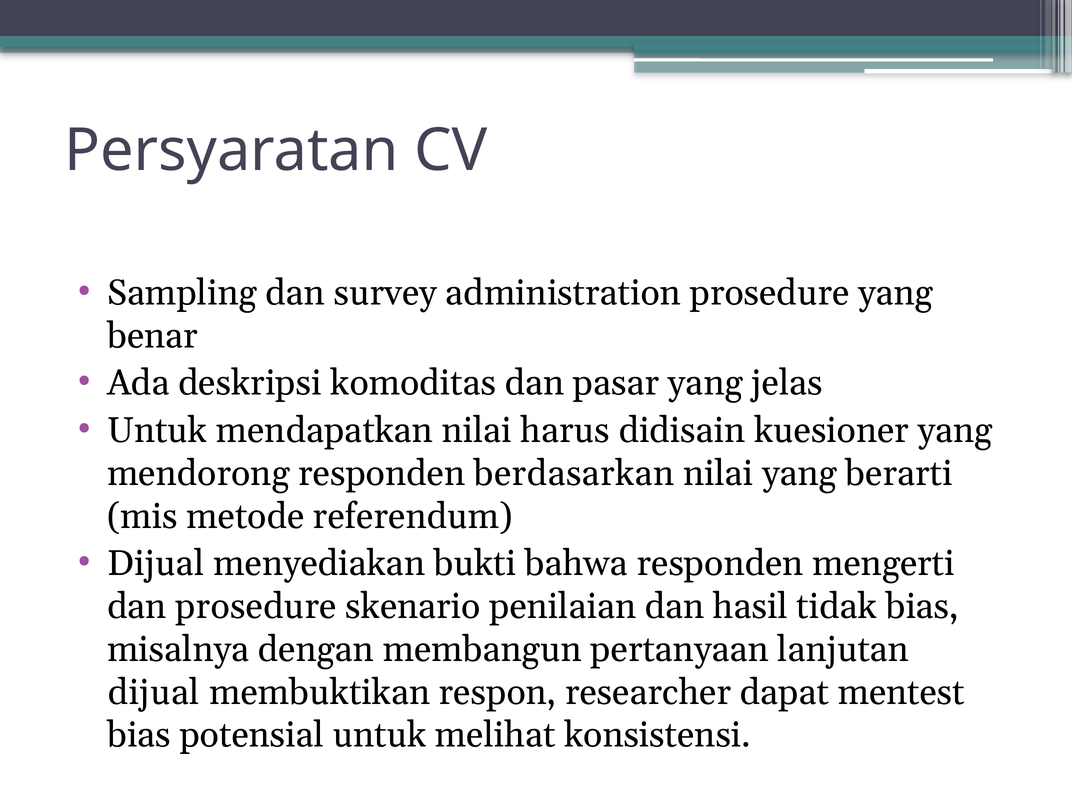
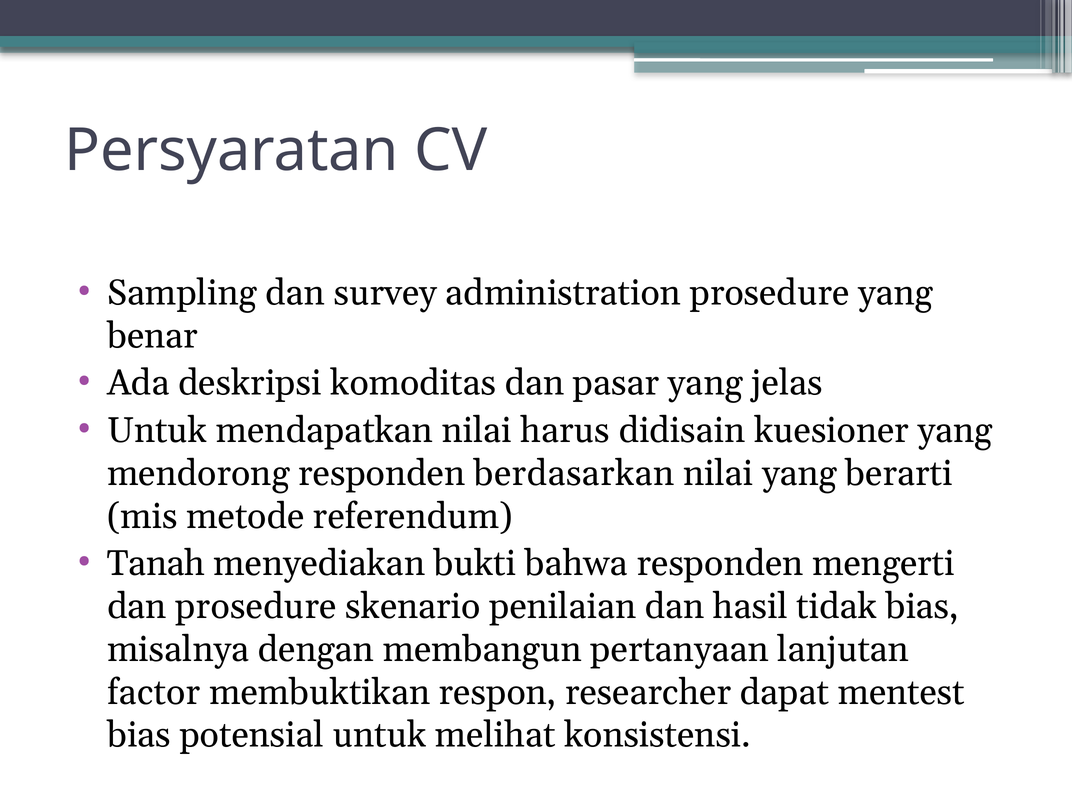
Dijual: Dijual -> Tanah (156, 564)
dijual: dijual -> factor (154, 692)
